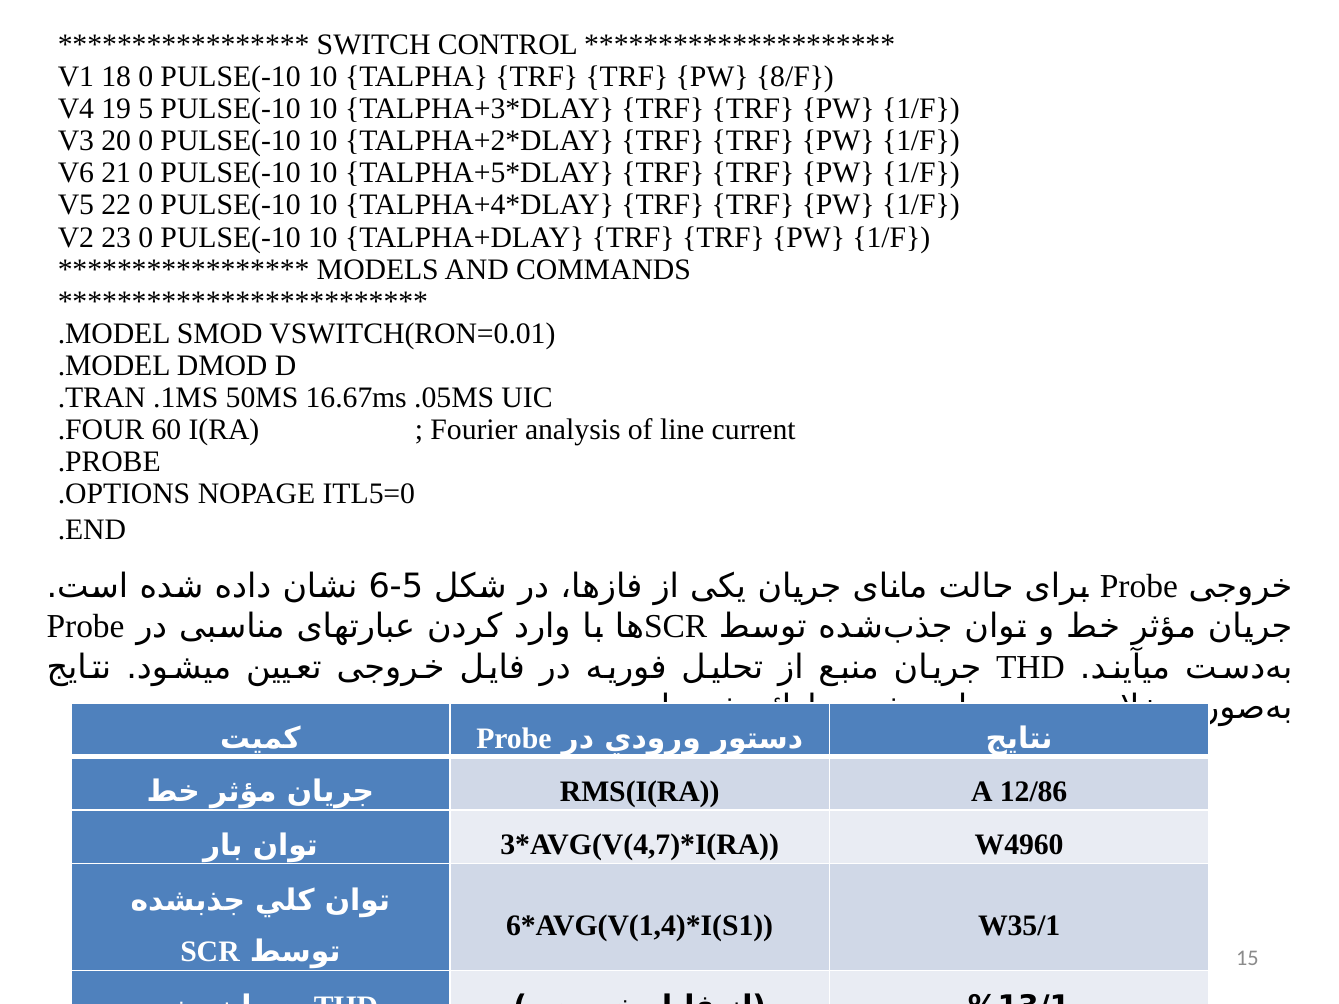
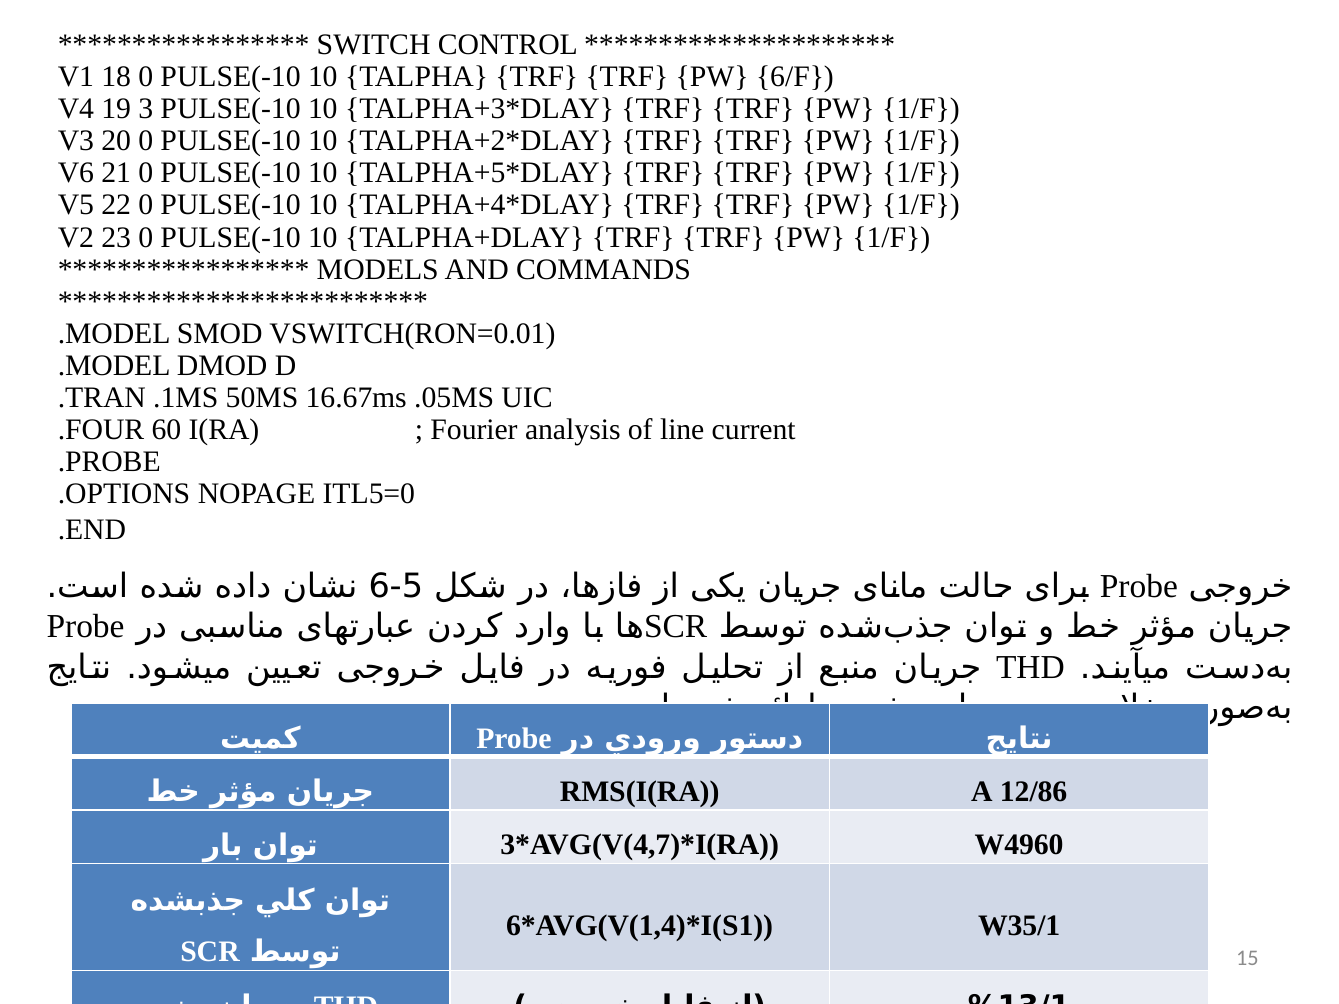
8/F: 8/F -> 6/F (795, 77)
19 5: 5 -> 3 (146, 109)
